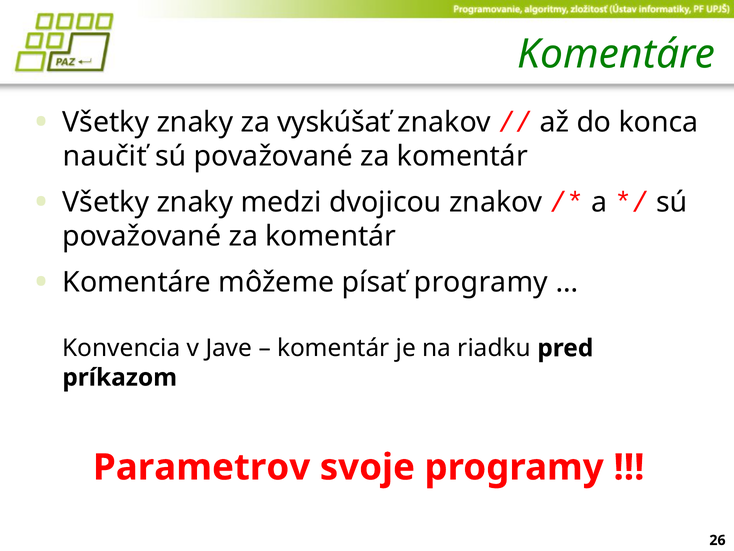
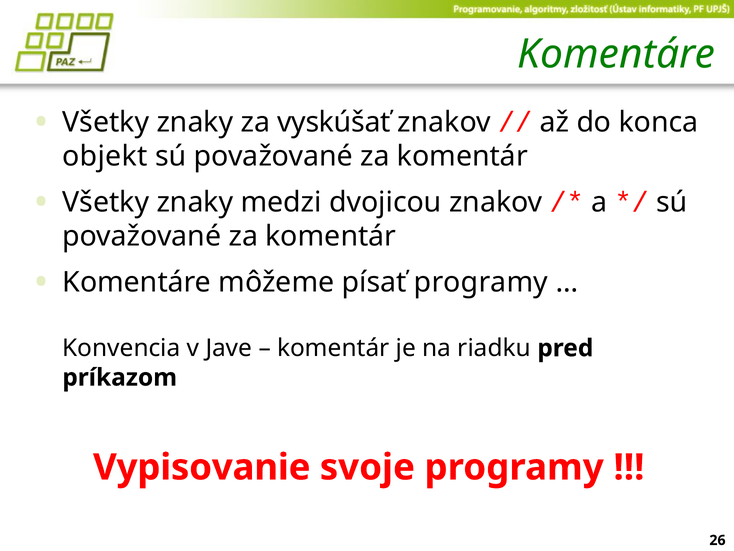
naučiť: naučiť -> objekt (105, 156)
Parametrov: Parametrov -> Vypisovanie (202, 467)
